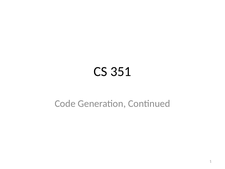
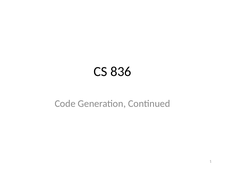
351: 351 -> 836 (121, 71)
